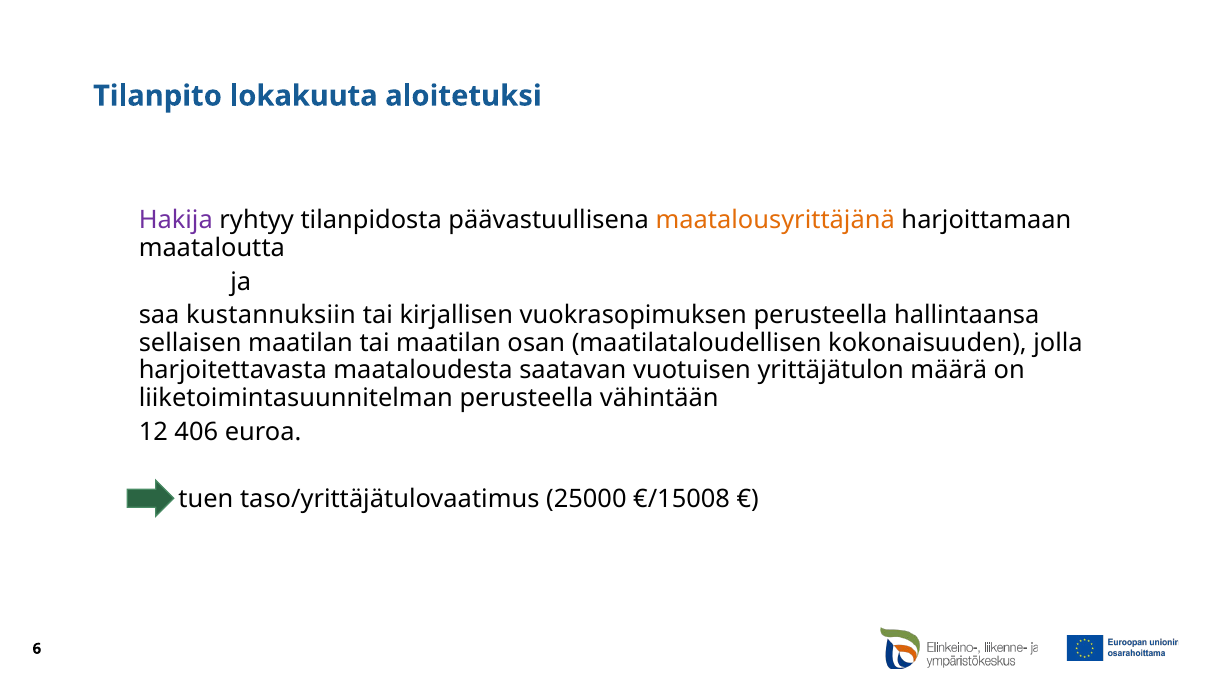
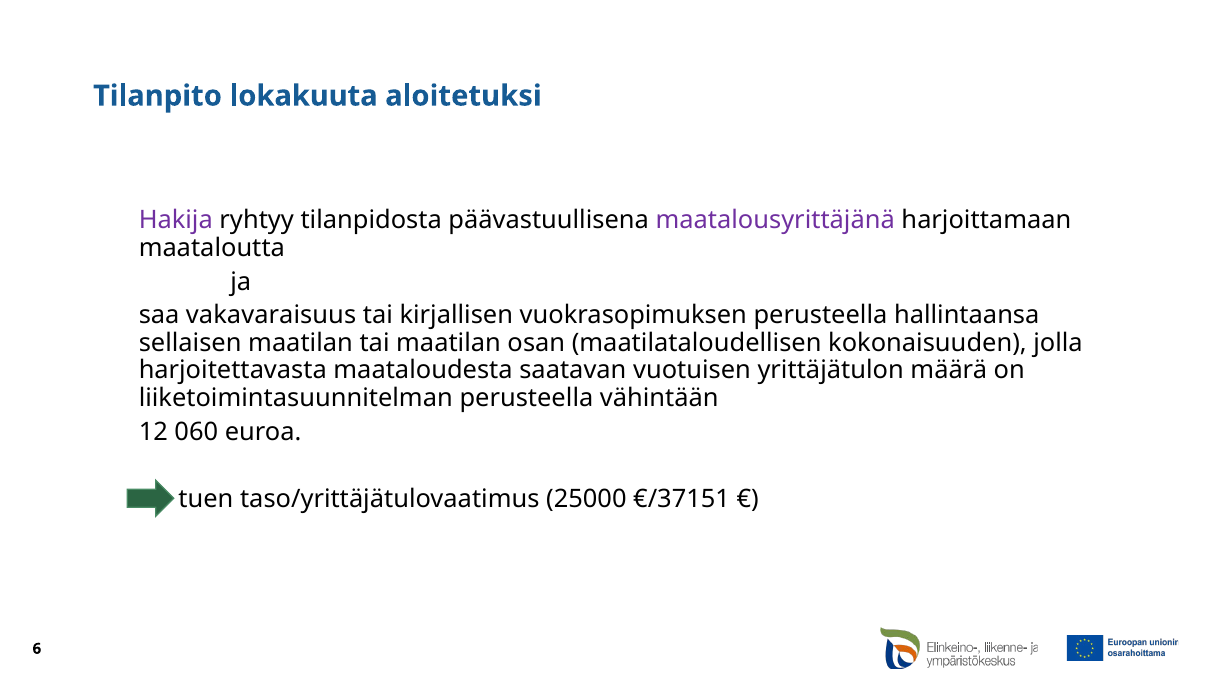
maatalousyrittäjänä colour: orange -> purple (775, 220)
kustannuksiin: kustannuksiin -> vakavaraisuus (271, 316)
406: 406 -> 060 (196, 432)
€/15008: €/15008 -> €/37151 (682, 499)
